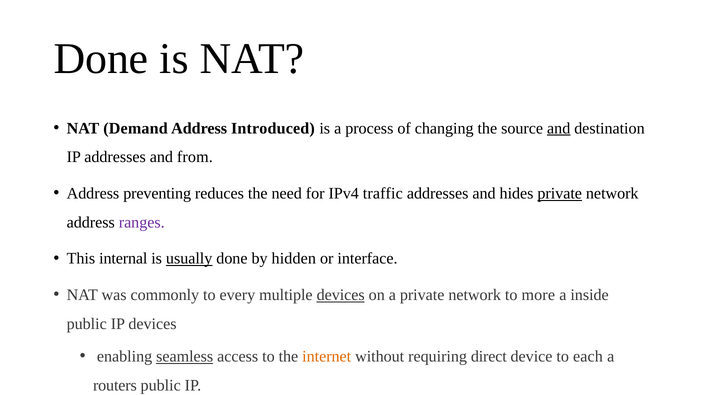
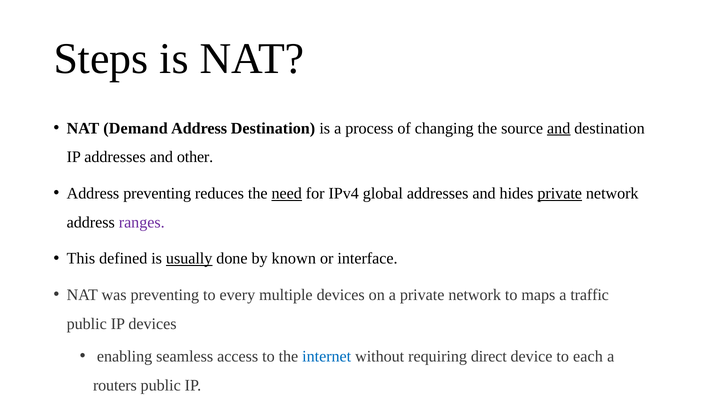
Done: Done -> Steps (101, 59)
Address Introduced: Introduced -> Destination (273, 128)
from: from -> other (195, 157)
need underline: none -> present (287, 193)
traffic: traffic -> global (383, 193)
internal: internal -> defined (123, 259)
hidden: hidden -> known (294, 259)
was commonly: commonly -> preventing (165, 295)
devices underline: present -> none (341, 295)
more: more -> maps (538, 295)
inside: inside -> traffic (590, 295)
seamless underline: present -> none (185, 356)
internet colour: orange -> blue (327, 356)
